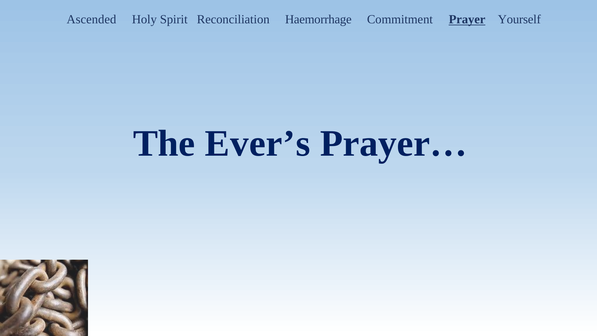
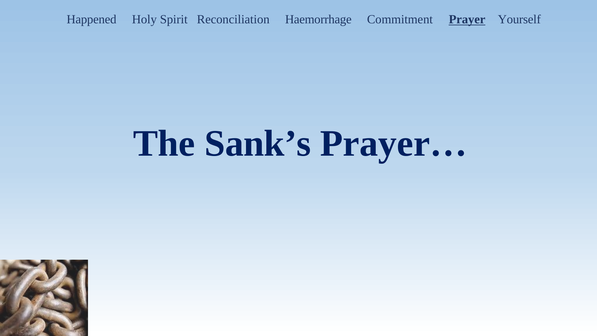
Ascended: Ascended -> Happened (92, 19)
Ever’s: Ever’s -> Sank’s (258, 144)
